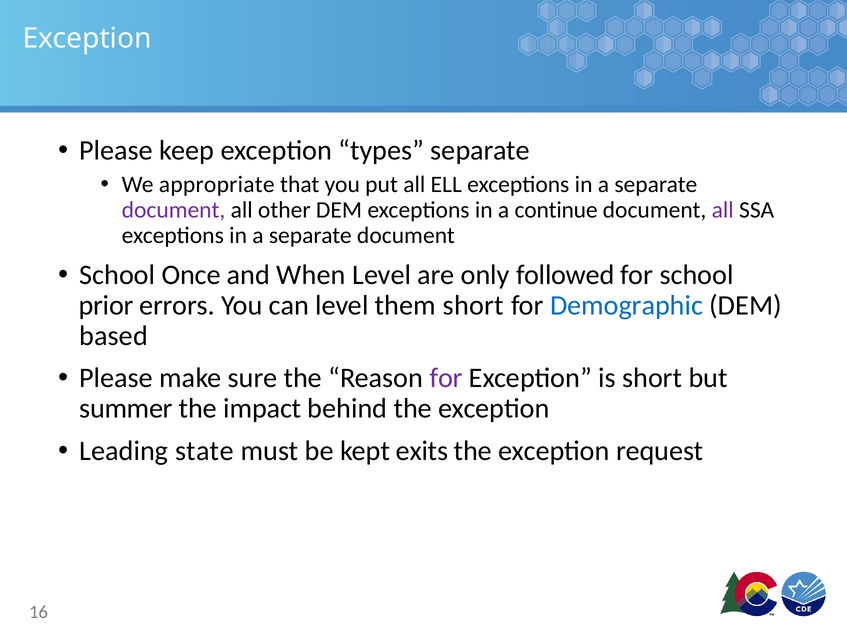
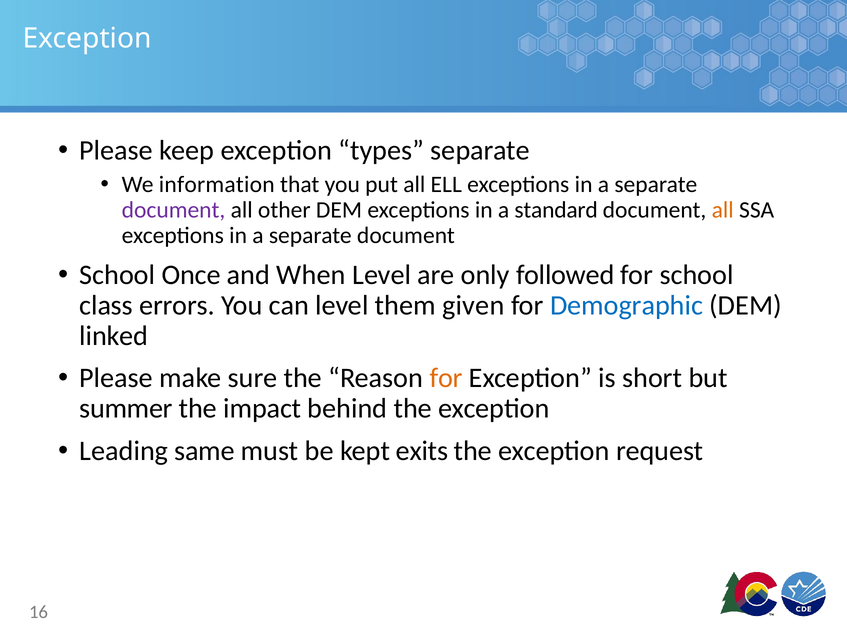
appropriate: appropriate -> information (217, 184)
continue: continue -> standard (556, 210)
all colour: purple -> orange (723, 210)
prior: prior -> class (106, 306)
them short: short -> given (473, 306)
based: based -> linked (114, 336)
for colour: purple -> orange (446, 378)
state: state -> same (205, 451)
